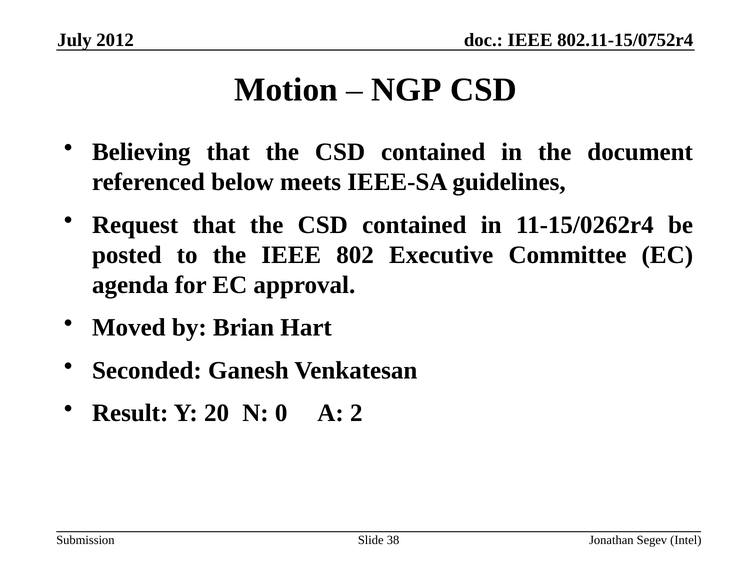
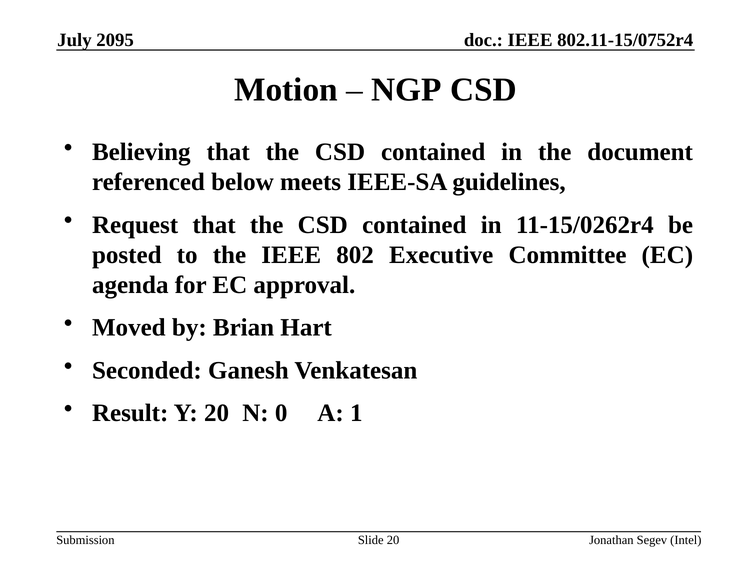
2012: 2012 -> 2095 (115, 40)
2: 2 -> 1 (356, 413)
Slide 38: 38 -> 20 (393, 540)
